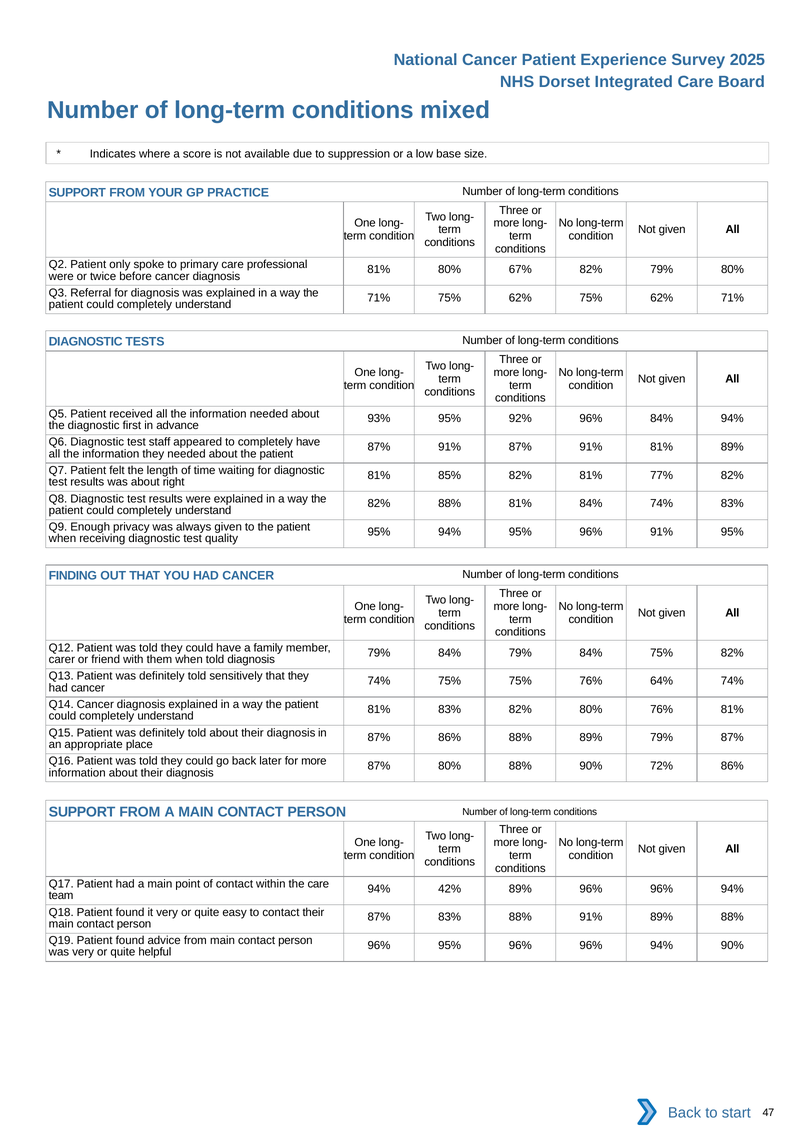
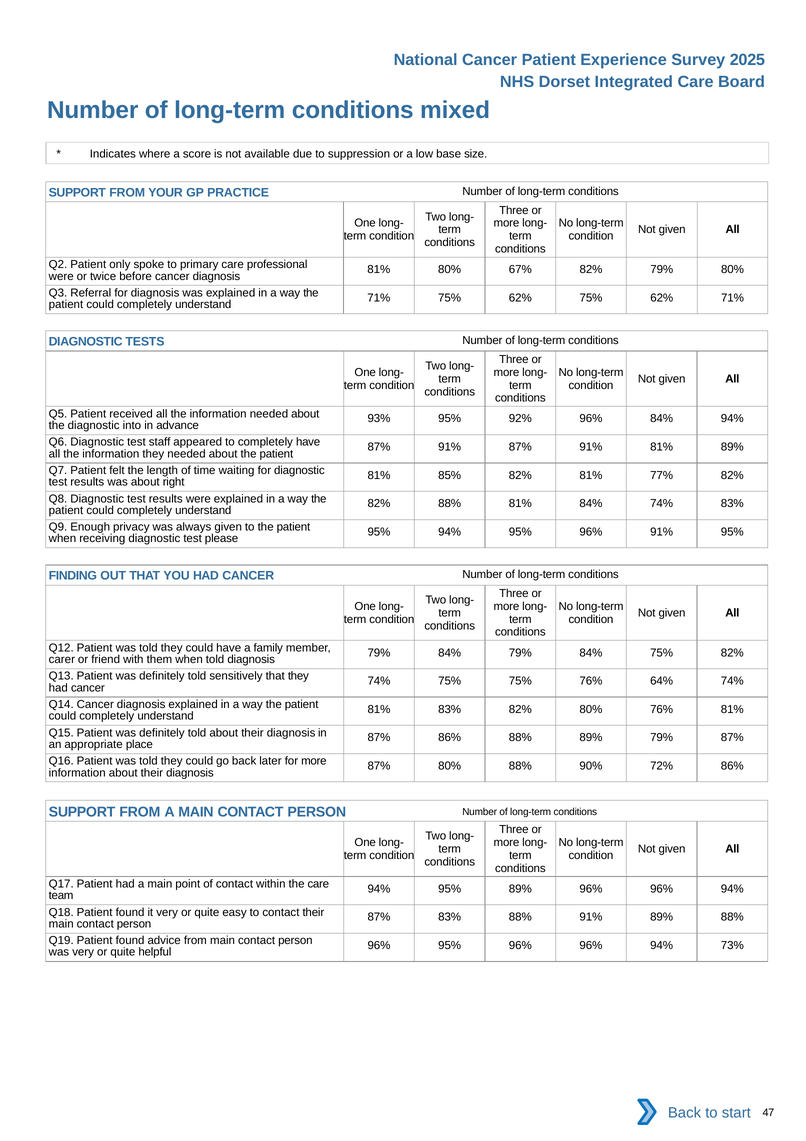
first: first -> into (132, 425)
quality: quality -> please (222, 539)
42%: 42% -> 95% (450, 888)
94% 90%: 90% -> 73% (732, 945)
